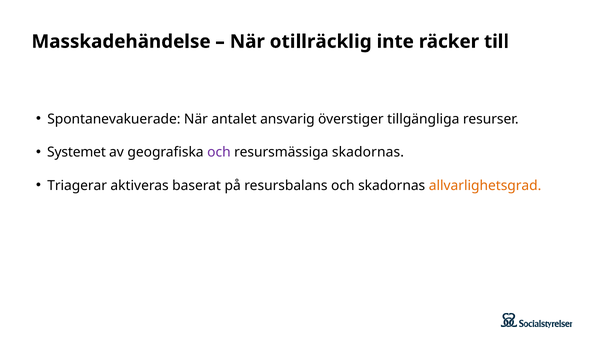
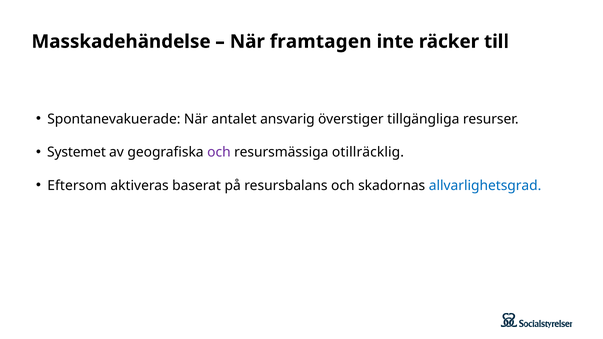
otillräcklig: otillräcklig -> framtagen (321, 42)
resursmässiga skadornas: skadornas -> otillräcklig (368, 152)
Triagerar: Triagerar -> Eftersom (77, 186)
allvarlighetsgrad colour: orange -> blue (485, 186)
